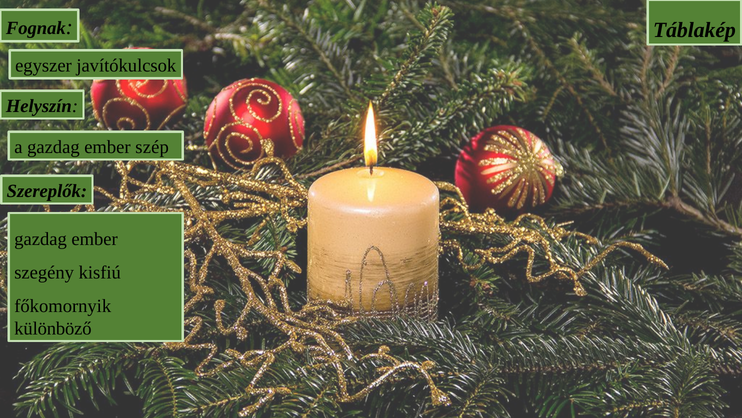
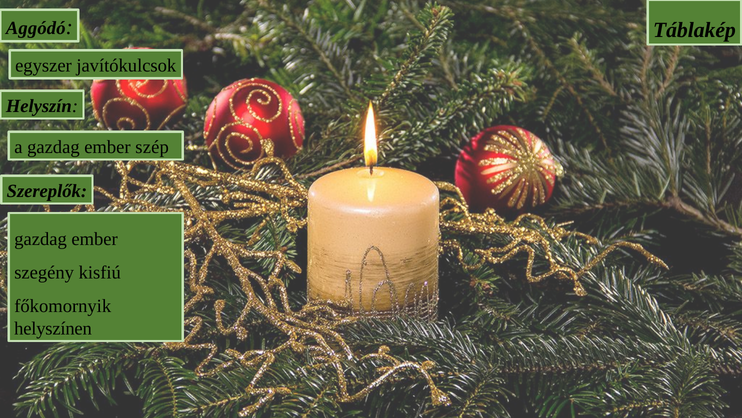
Fognak: Fognak -> Aggódó (36, 28)
különböző: különböző -> helyszínen (53, 328)
